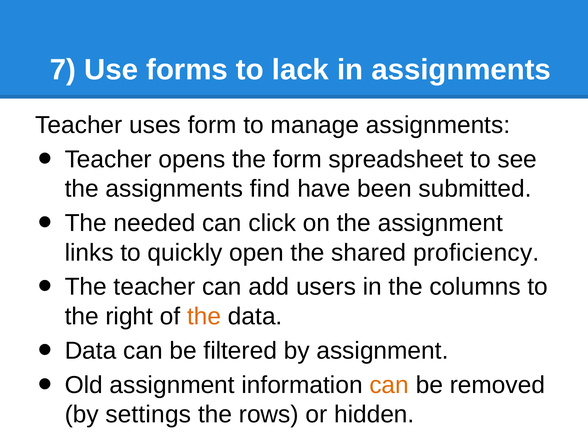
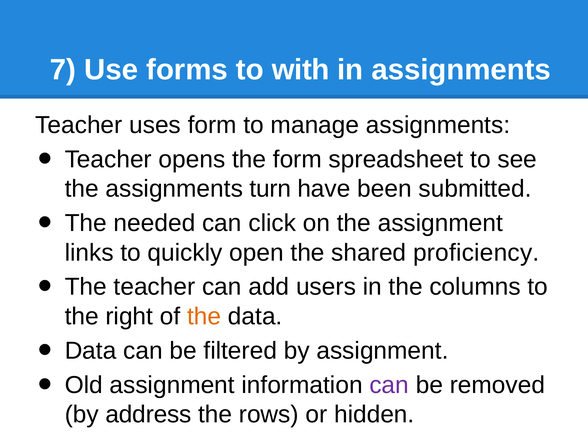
lack: lack -> with (301, 70)
find: find -> turn (270, 189)
can colour: orange -> purple (389, 385)
settings: settings -> address (148, 414)
